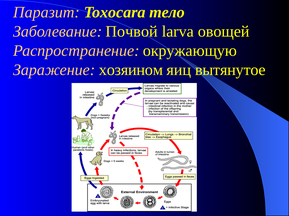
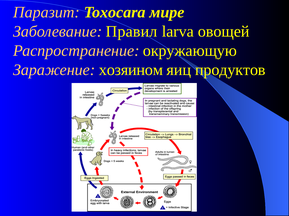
тело: тело -> мире (167, 12)
Почвой: Почвой -> Правил (132, 31)
вытянутое: вытянутое -> продуктов (230, 70)
